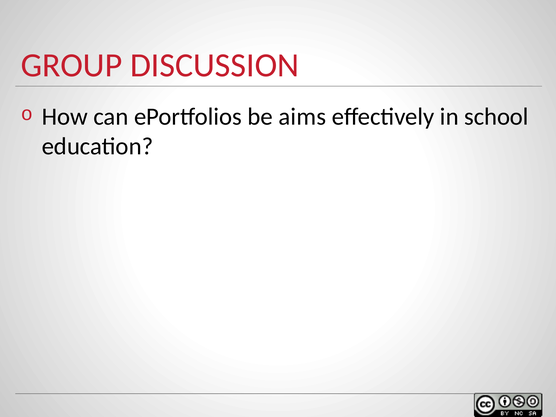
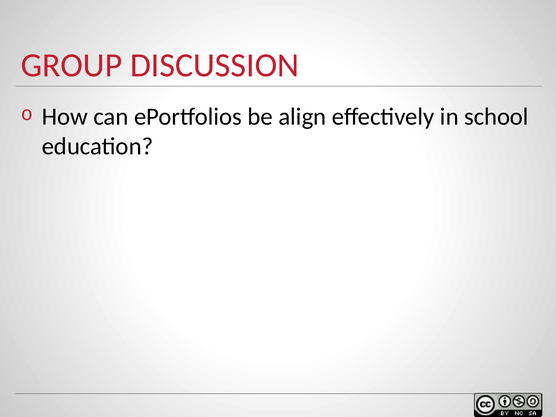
aims: aims -> align (302, 117)
